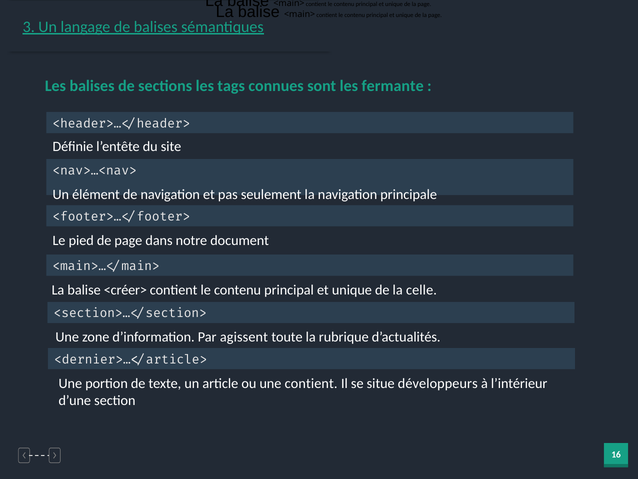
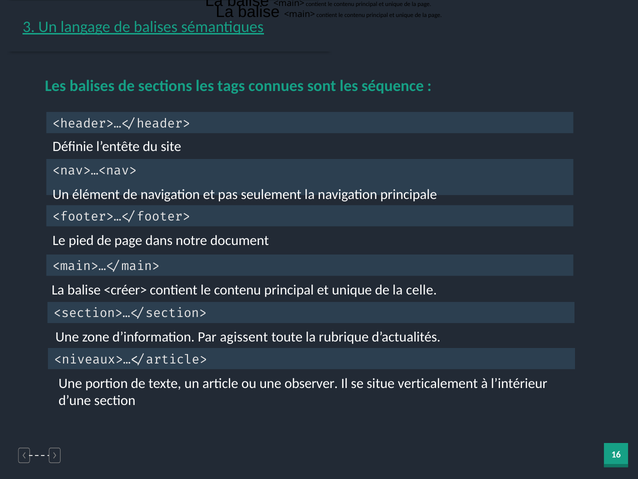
fermante: fermante -> séquence (393, 86)
<dernier>…</article>: <dernier>…</article> -> <niveaux>…</article> (131, 359)
une contient: contient -> observer (311, 383)
développeurs: développeurs -> verticalement (438, 383)
